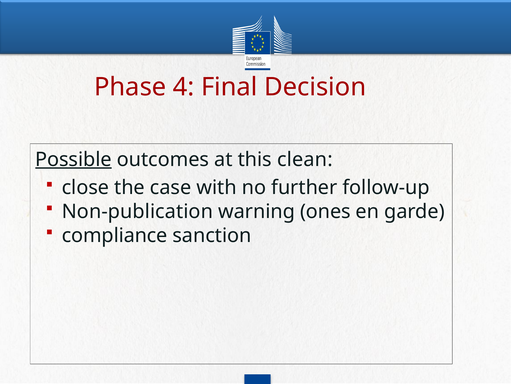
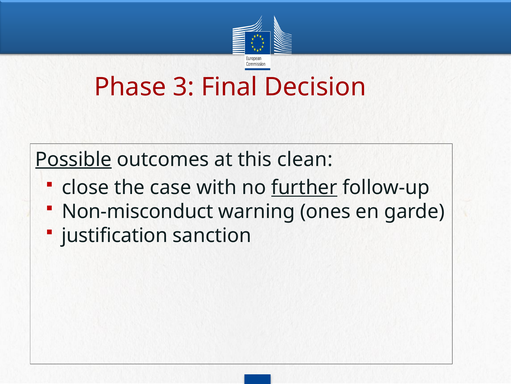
4: 4 -> 3 (184, 87)
further underline: none -> present (304, 187)
Non-publication: Non-publication -> Non-misconduct (138, 211)
compliance: compliance -> justification (115, 235)
